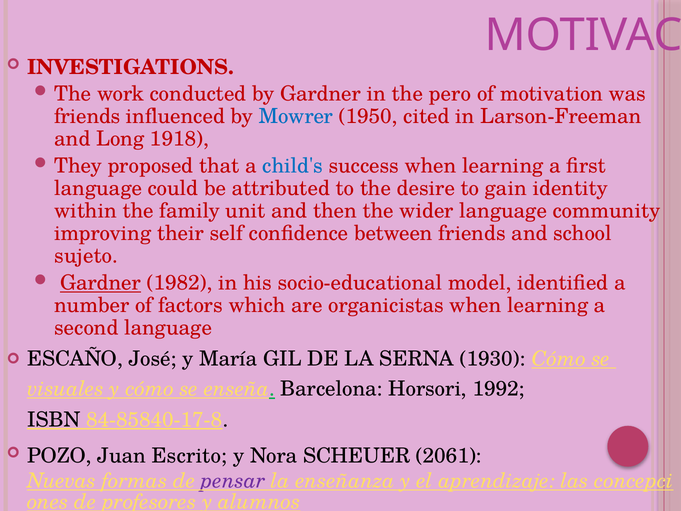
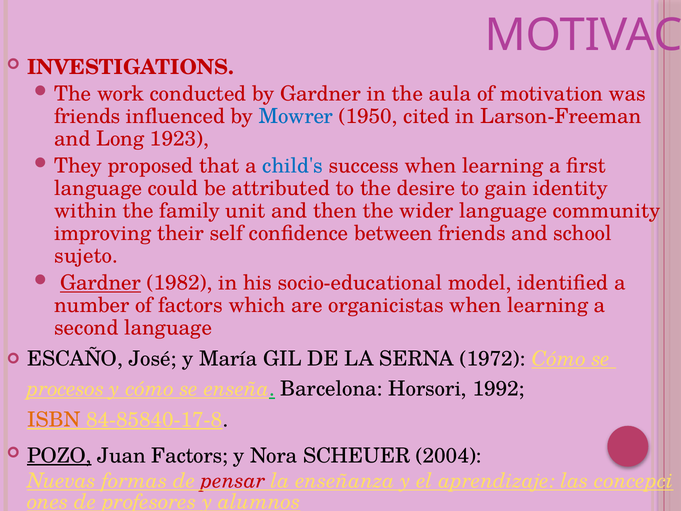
pero: pero -> aula (450, 94)
1918: 1918 -> 1923 (179, 139)
1930: 1930 -> 1972 (493, 359)
visuales: visuales -> procesos (66, 389)
ISBN colour: black -> orange (54, 419)
POZO underline: none -> present (59, 456)
Juan Escrito: Escrito -> Factors (190, 456)
2061: 2061 -> 2004 (449, 456)
pensar colour: purple -> red (233, 481)
